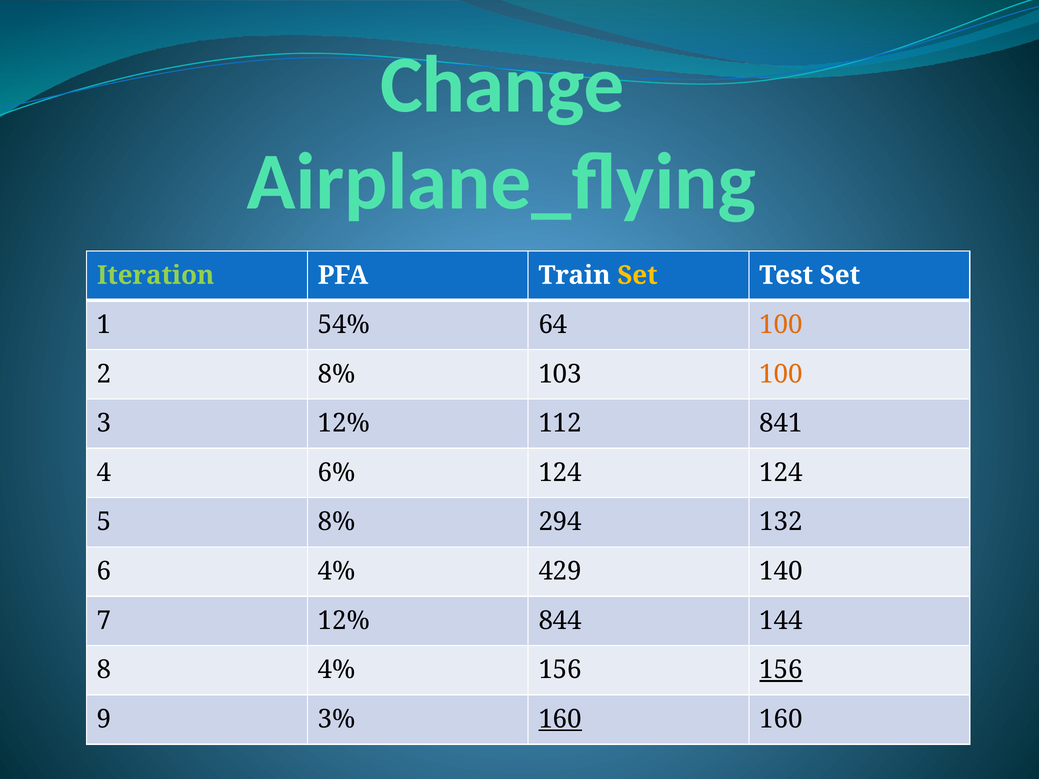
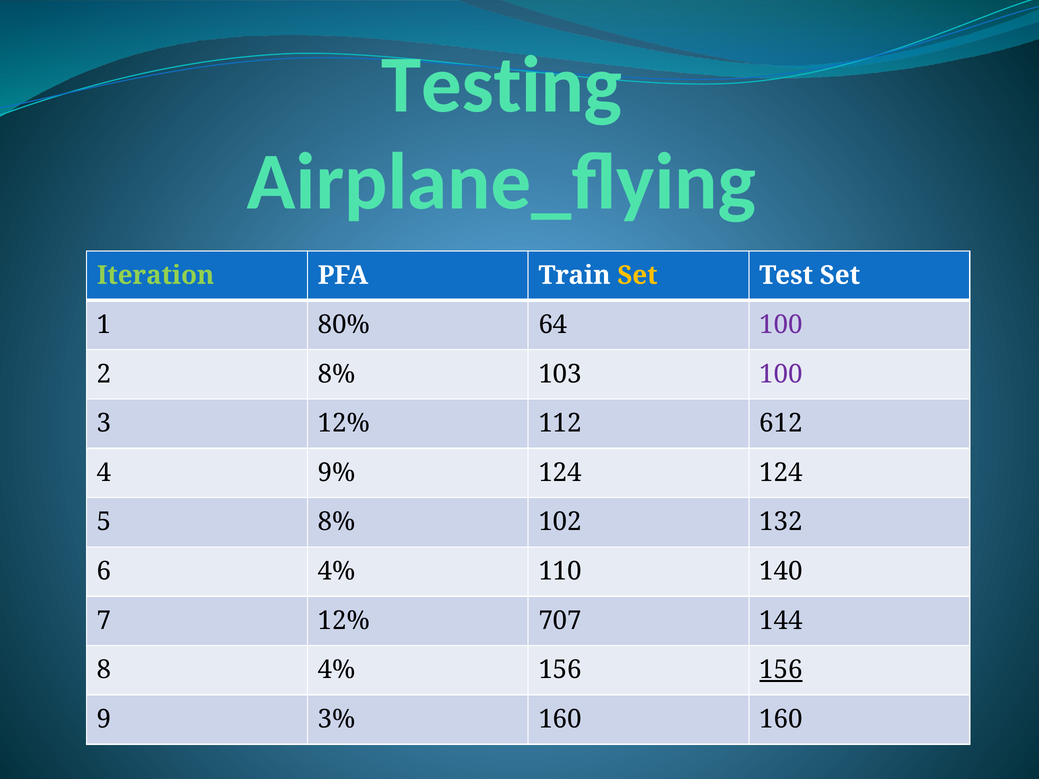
Change: Change -> Testing (502, 85)
54%: 54% -> 80% (344, 325)
100 colour: orange -> purple (781, 325)
100 colour: orange -> purple (781, 374)
841: 841 -> 612 (781, 423)
6%: 6% -> 9% (337, 473)
294: 294 -> 102 (560, 522)
429: 429 -> 110 (560, 571)
844: 844 -> 707 (560, 621)
160 underline: present -> none (560, 719)
